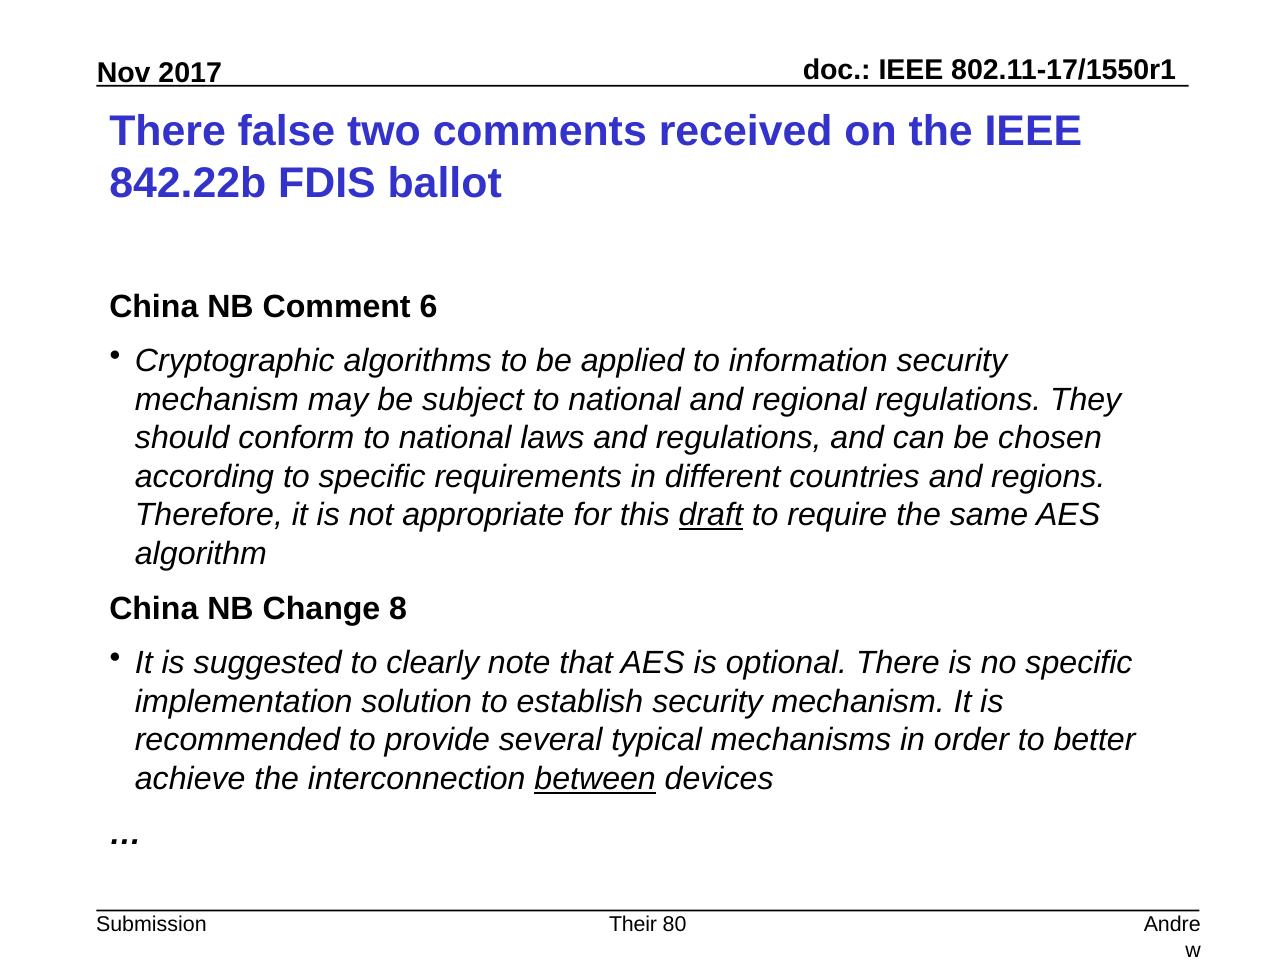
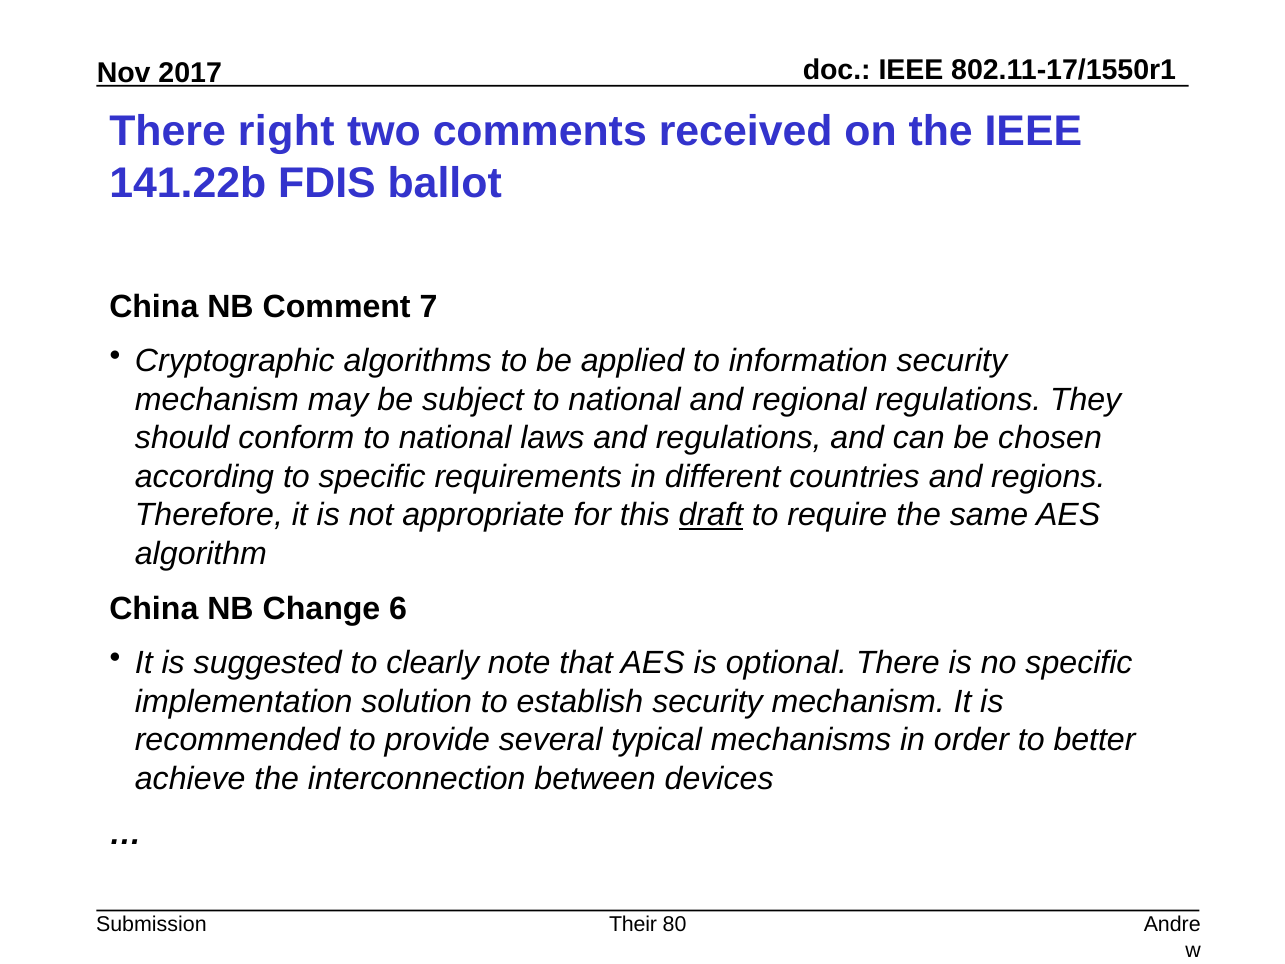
false: false -> right (286, 132)
842.22b: 842.22b -> 141.22b (188, 183)
6: 6 -> 7 (429, 306)
8: 8 -> 6 (398, 608)
between underline: present -> none (595, 779)
